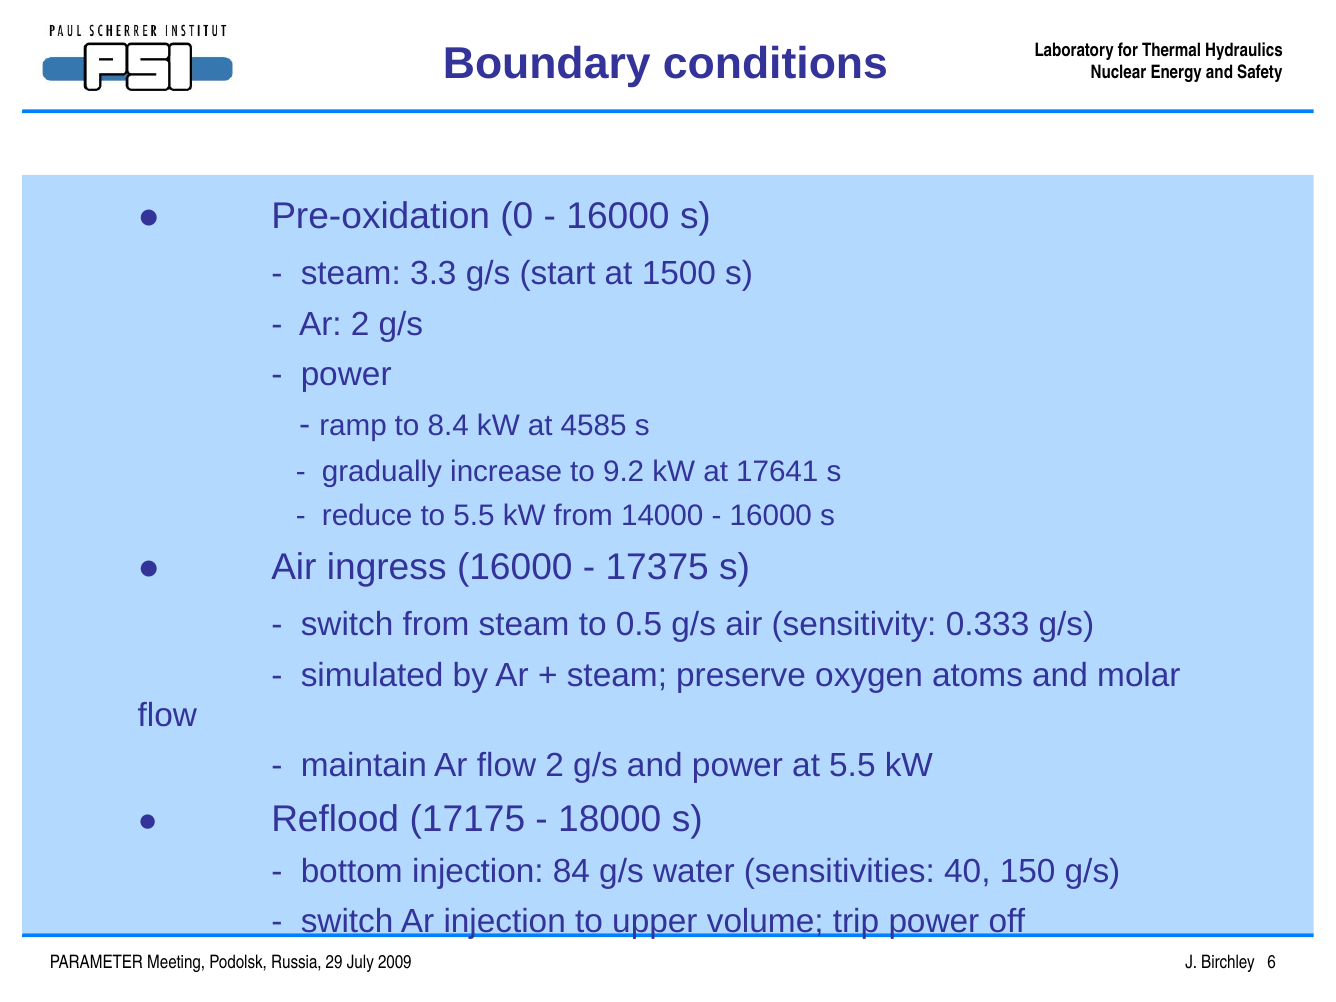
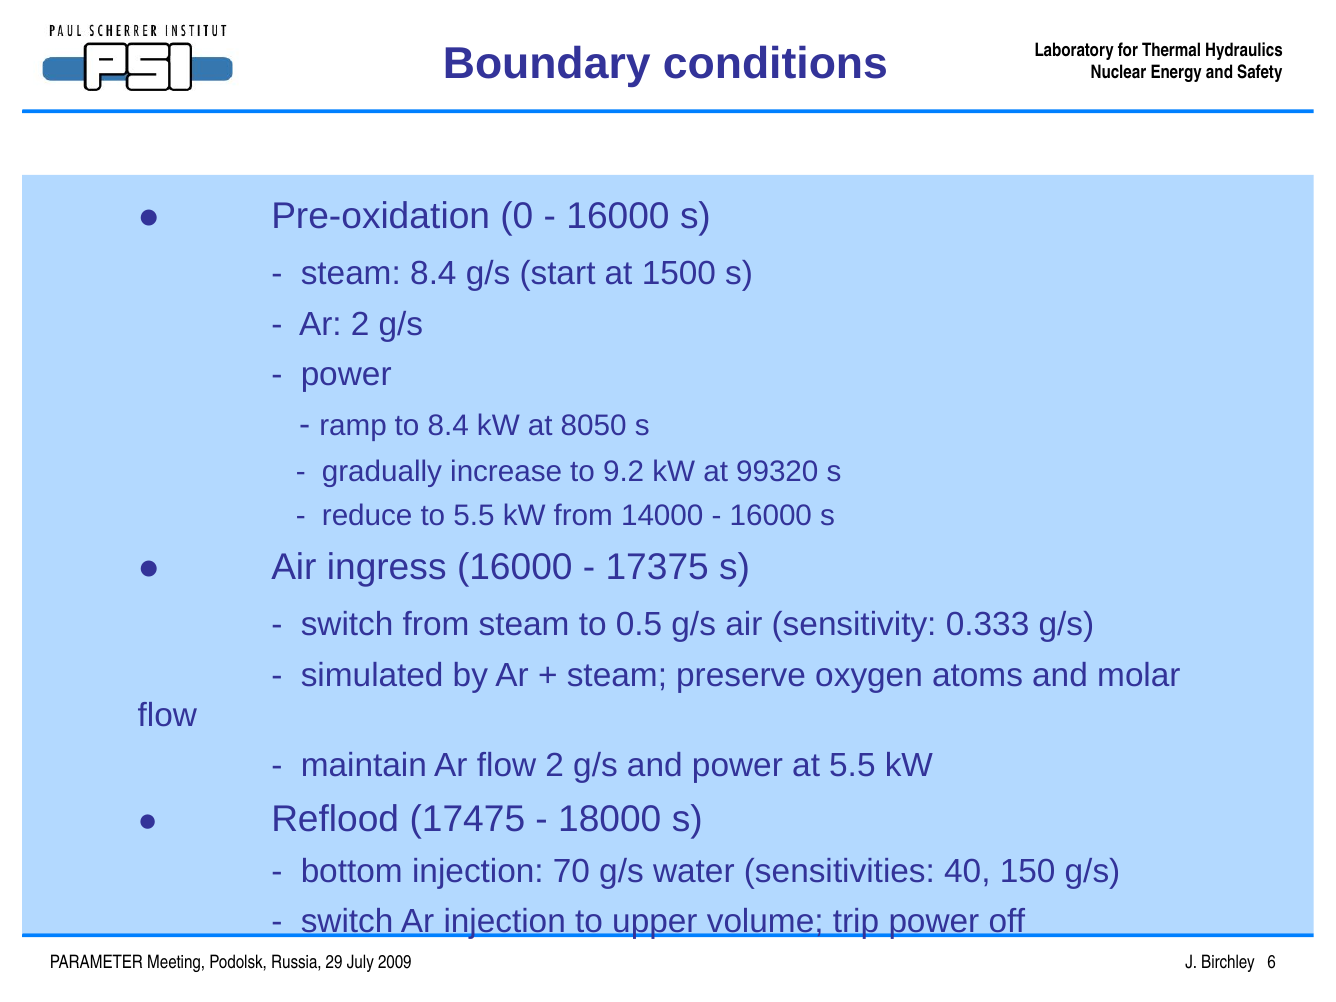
steam 3.3: 3.3 -> 8.4 (433, 274)
4585: 4585 -> 8050 (594, 426)
17641: 17641 -> 99320 (777, 471)
17175: 17175 -> 17475 (467, 819)
84: 84 -> 70 (572, 871)
